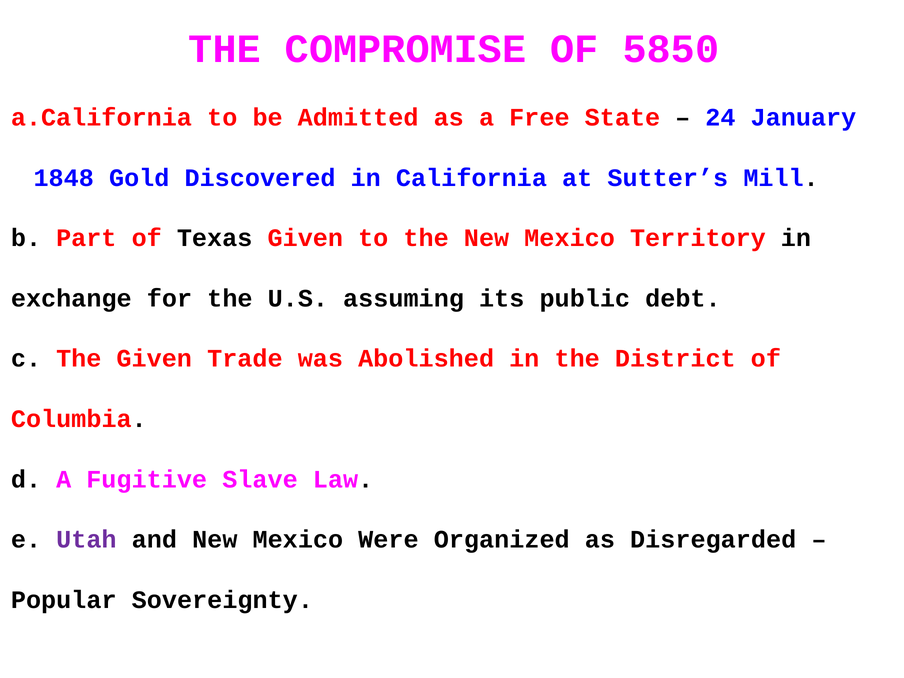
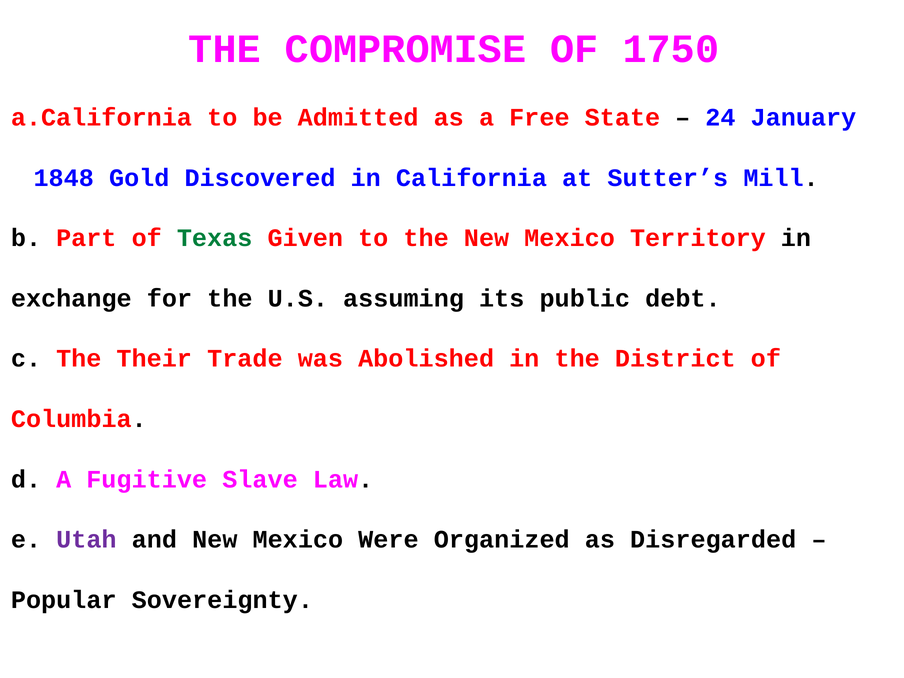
5850: 5850 -> 1750 (671, 49)
Texas colour: black -> green (215, 238)
The Given: Given -> Their (154, 359)
